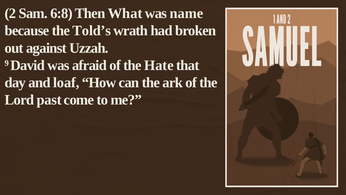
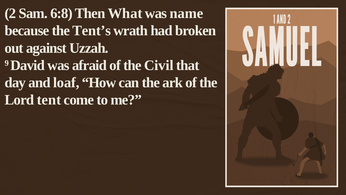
Told’s: Told’s -> Tent’s (92, 31)
Hate: Hate -> Civil (159, 65)
past: past -> tent (49, 100)
